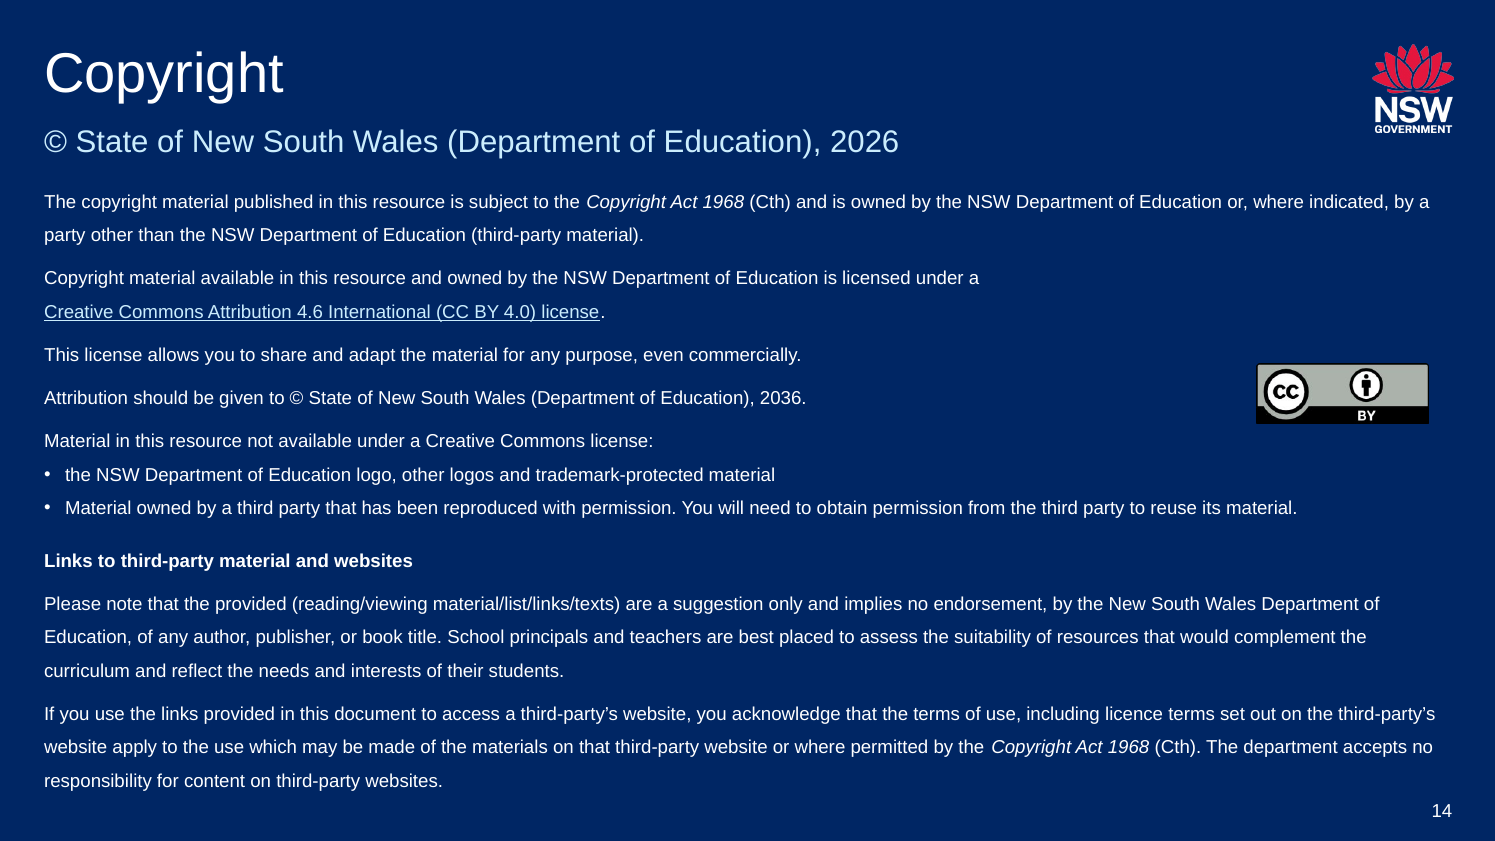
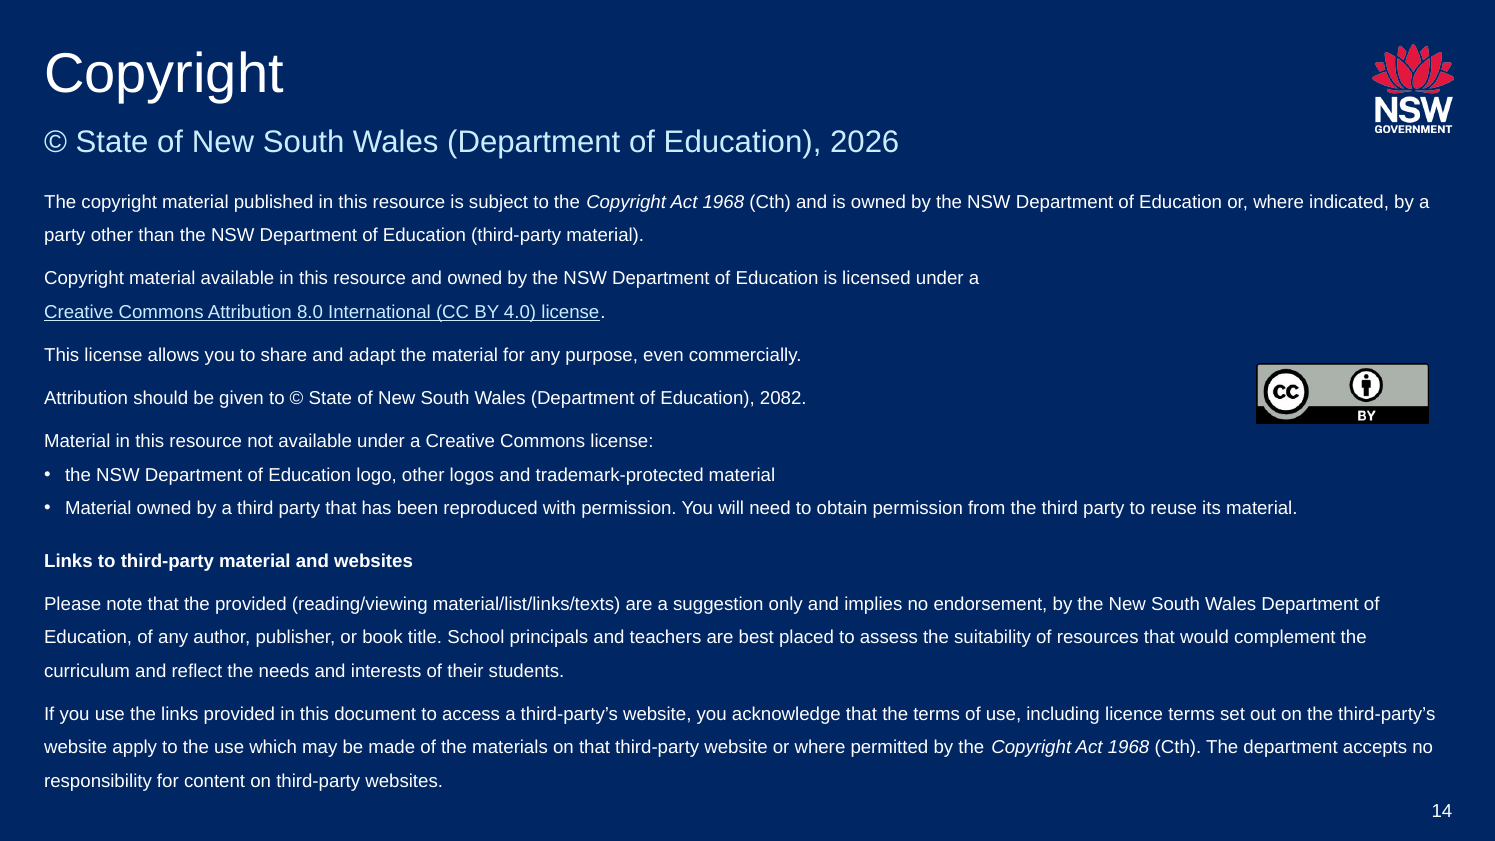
4.6: 4.6 -> 8.0 (310, 312)
2036: 2036 -> 2082 (783, 398)
